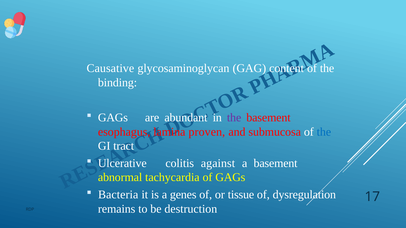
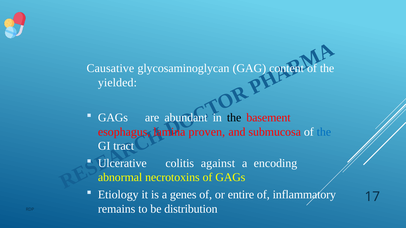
binding: binding -> yielded (117, 83)
the colour: purple -> black (234, 118)
a basement: basement -> encoding (275, 163)
tachycardia: tachycardia -> necrotoxins (172, 178)
Bacteria: Bacteria -> Etiology (118, 195)
tissue: tissue -> entire (241, 195)
dysregulation: dysregulation -> inflammatory (304, 195)
destruction: destruction -> distribution (191, 209)
